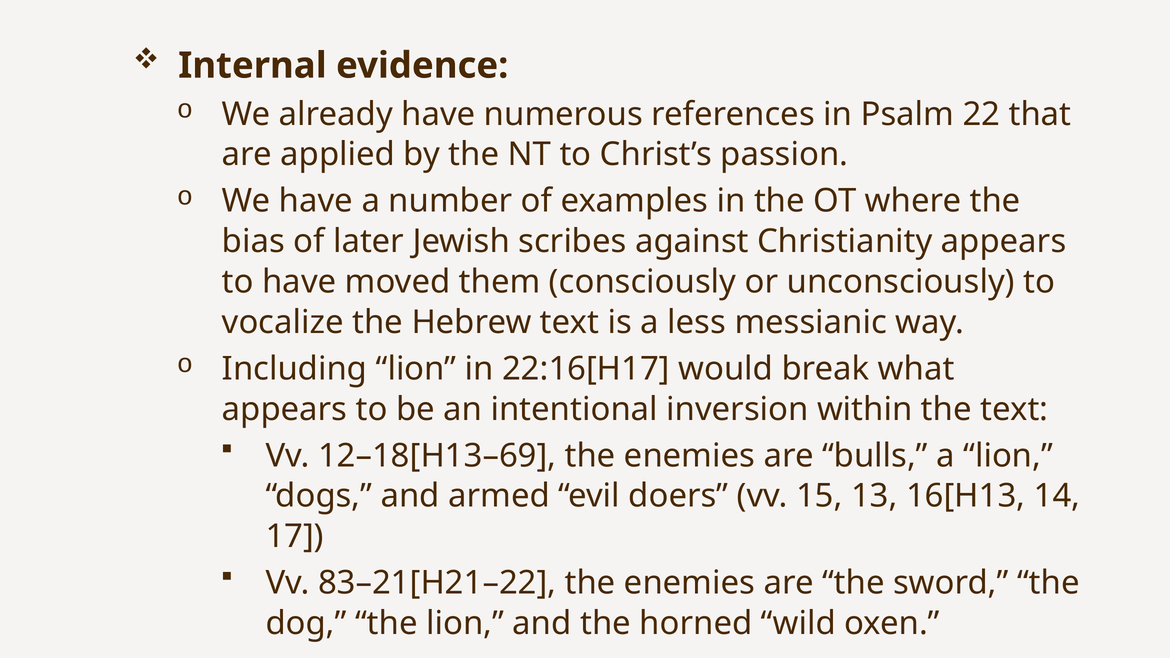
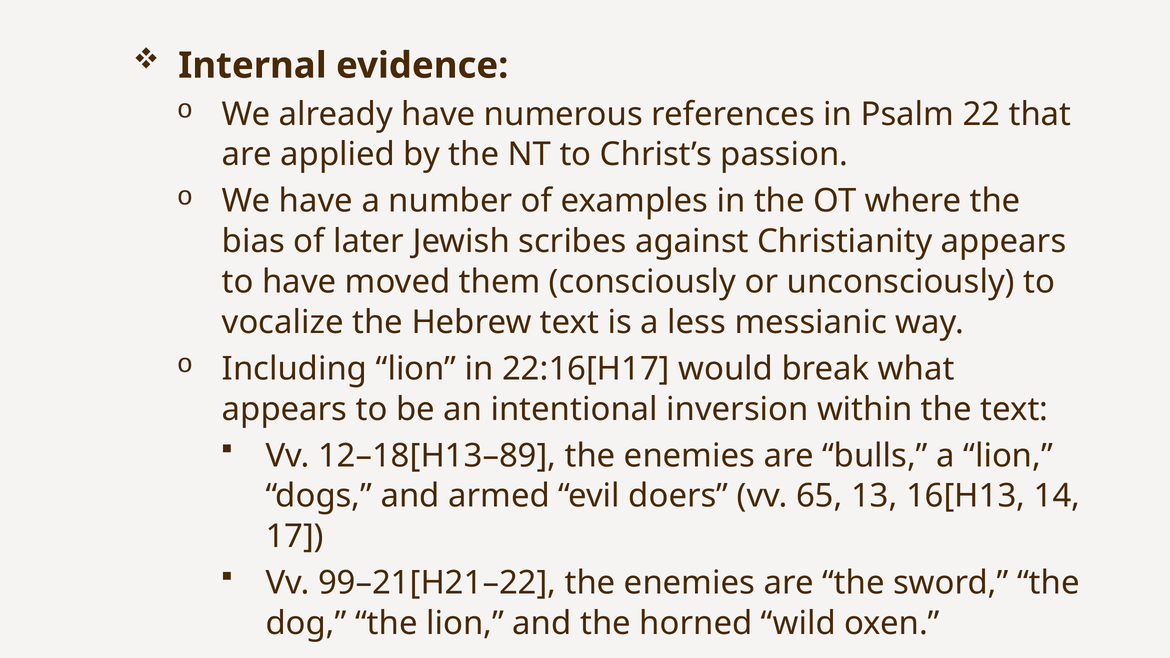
12–18[H13–69: 12–18[H13–69 -> 12–18[H13–89 (437, 456)
15: 15 -> 65 (819, 496)
83–21[H21–22: 83–21[H21–22 -> 99–21[H21–22 (437, 583)
